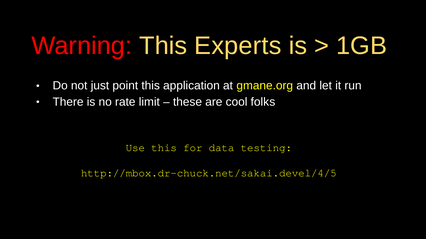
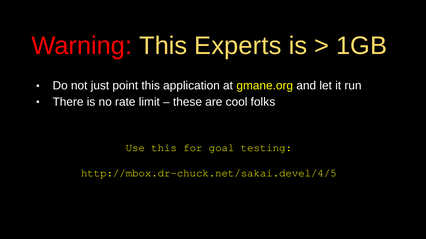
data: data -> goal (222, 148)
